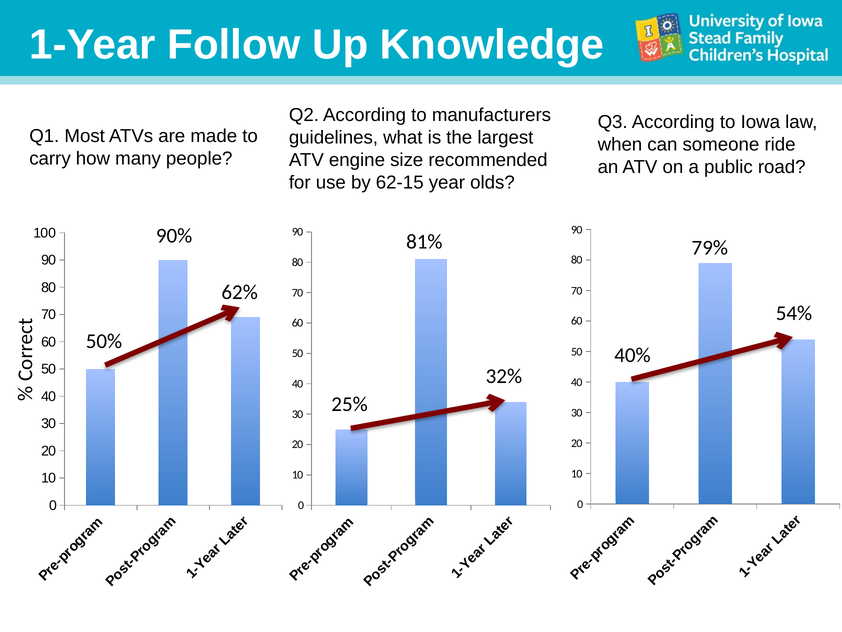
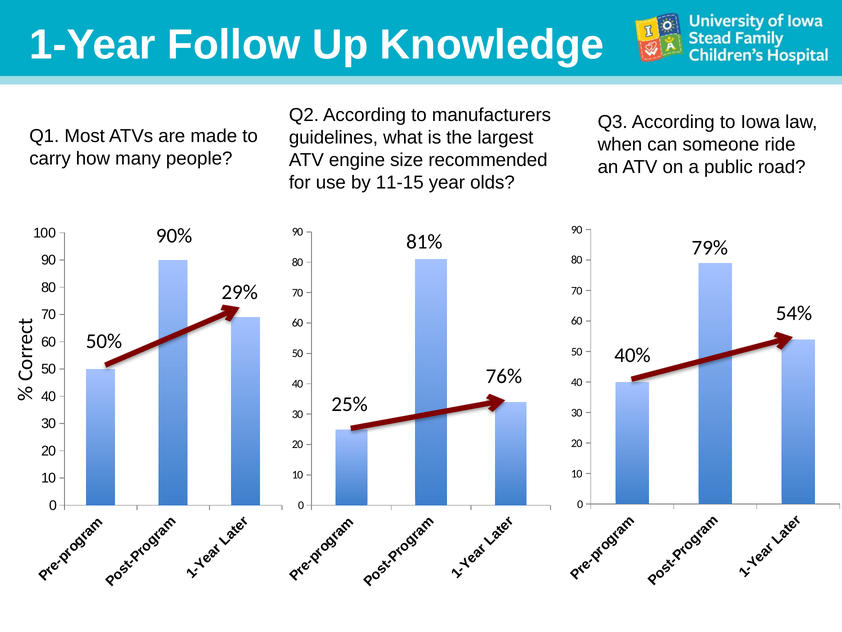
62-15: 62-15 -> 11-15 (400, 182)
62%: 62% -> 29% (240, 292)
32%: 32% -> 76% (504, 376)
